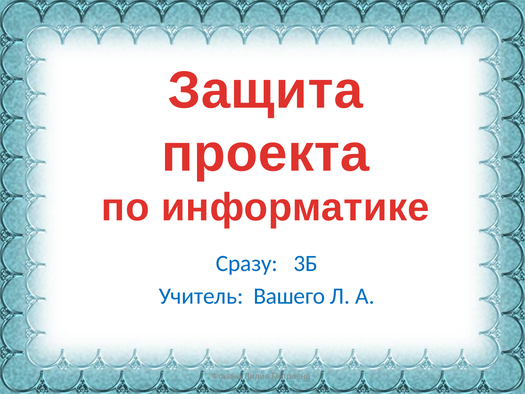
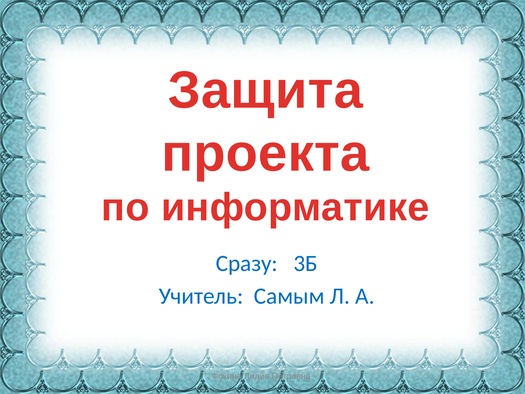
Вашего: Вашего -> Самым (289, 296)
